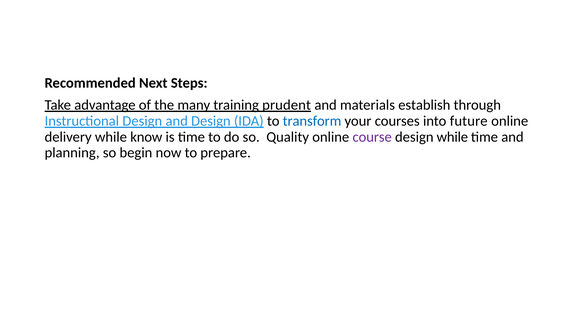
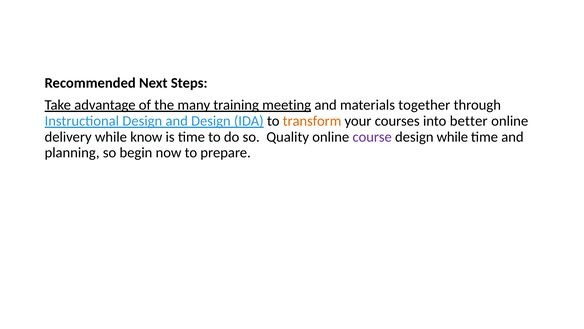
prudent: prudent -> meeting (287, 105)
establish: establish -> together (424, 105)
transform colour: blue -> orange (312, 121)
future: future -> better (469, 121)
